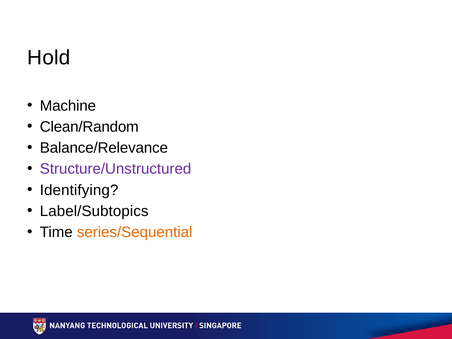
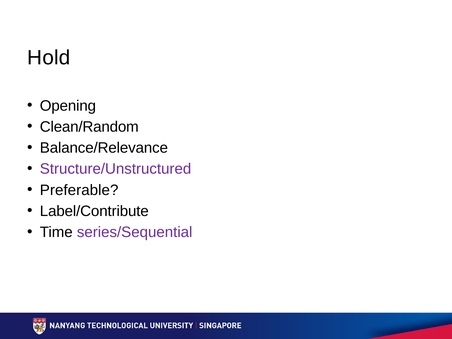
Machine: Machine -> Opening (68, 106)
Identifying: Identifying -> Preferable (79, 190)
Label/Subtopics: Label/Subtopics -> Label/Contribute (94, 211)
series/Sequential colour: orange -> purple (135, 232)
